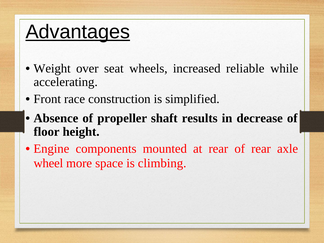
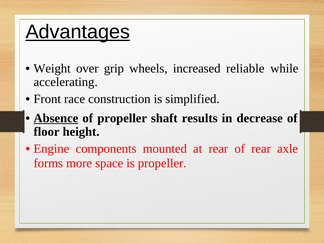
seat: seat -> grip (114, 68)
Absence underline: none -> present (56, 118)
wheel: wheel -> forms (48, 163)
is climbing: climbing -> propeller (162, 163)
